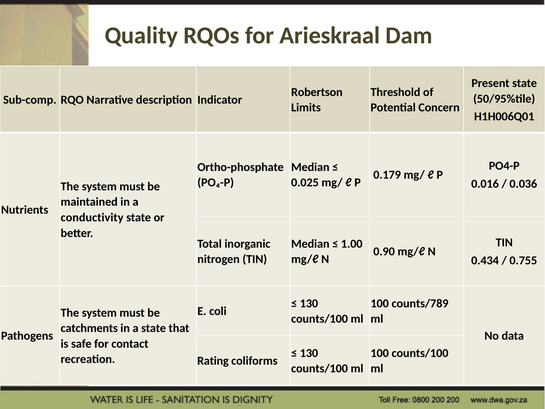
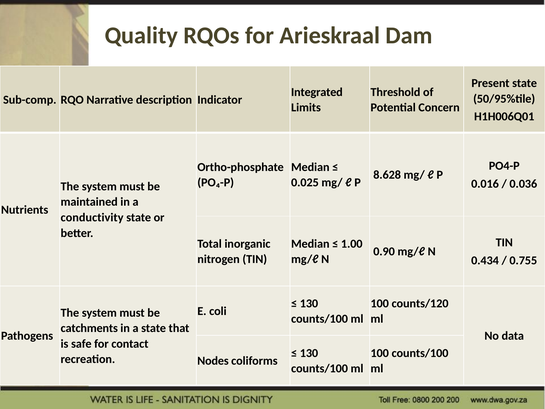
Robertson: Robertson -> Integrated (317, 92)
0.179: 0.179 -> 8.628 (387, 175)
counts/789: counts/789 -> counts/120 (420, 303)
Rating: Rating -> Nodes (213, 361)
